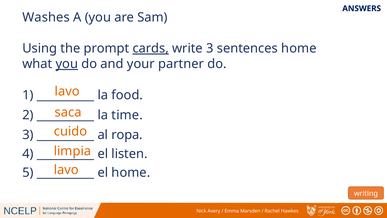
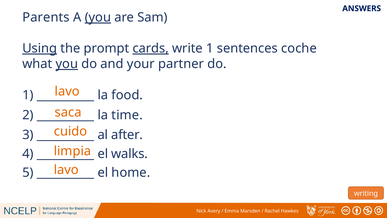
Washes: Washes -> Parents (46, 17)
you underline: none -> present (98, 17)
Using underline: none -> present (40, 48)
write 3: 3 -> 1 (210, 48)
sentences home: home -> coche (299, 48)
ropa: ropa -> after (127, 135)
listen: listen -> walks (130, 154)
